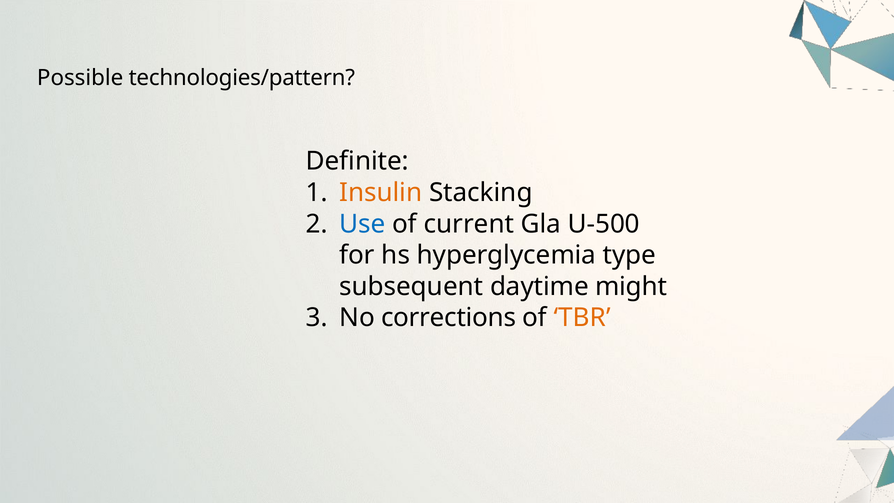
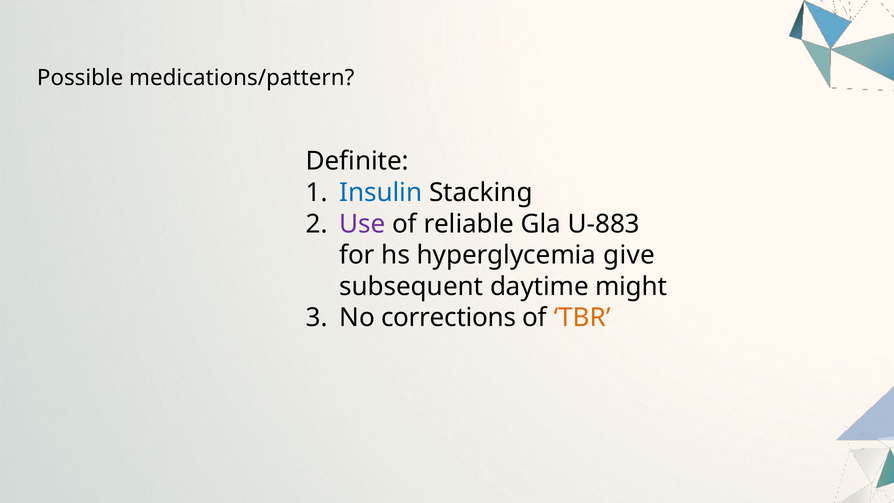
technologies/pattern: technologies/pattern -> medications/pattern (242, 78)
Insulin colour: orange -> blue (381, 193)
Use colour: blue -> purple (362, 224)
current: current -> reliable (469, 224)
U-500: U-500 -> U-883 (604, 224)
type: type -> give (629, 255)
